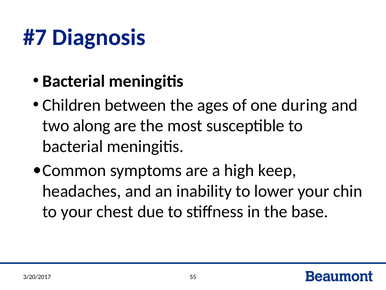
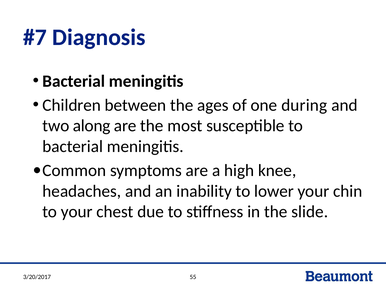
keep: keep -> knee (277, 170)
base: base -> slide (310, 211)
